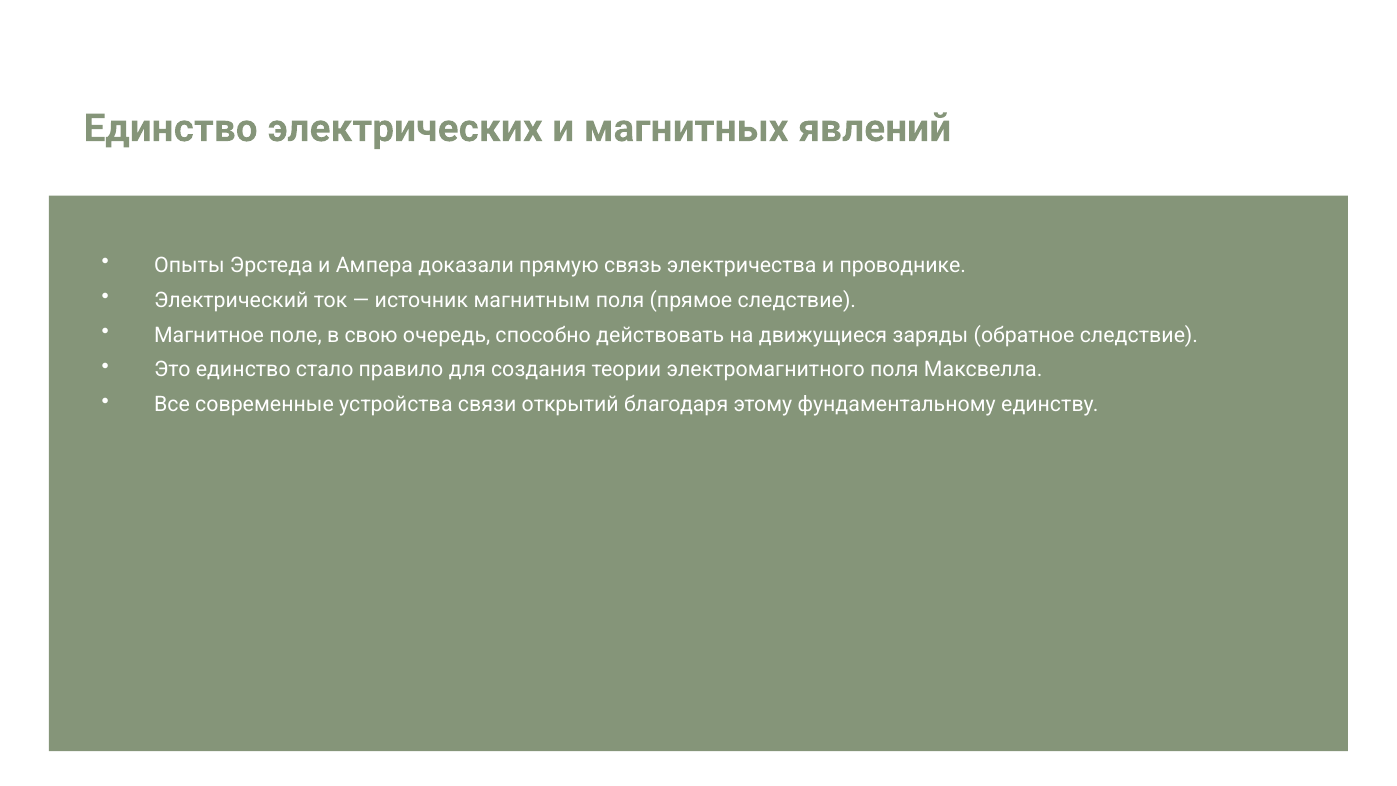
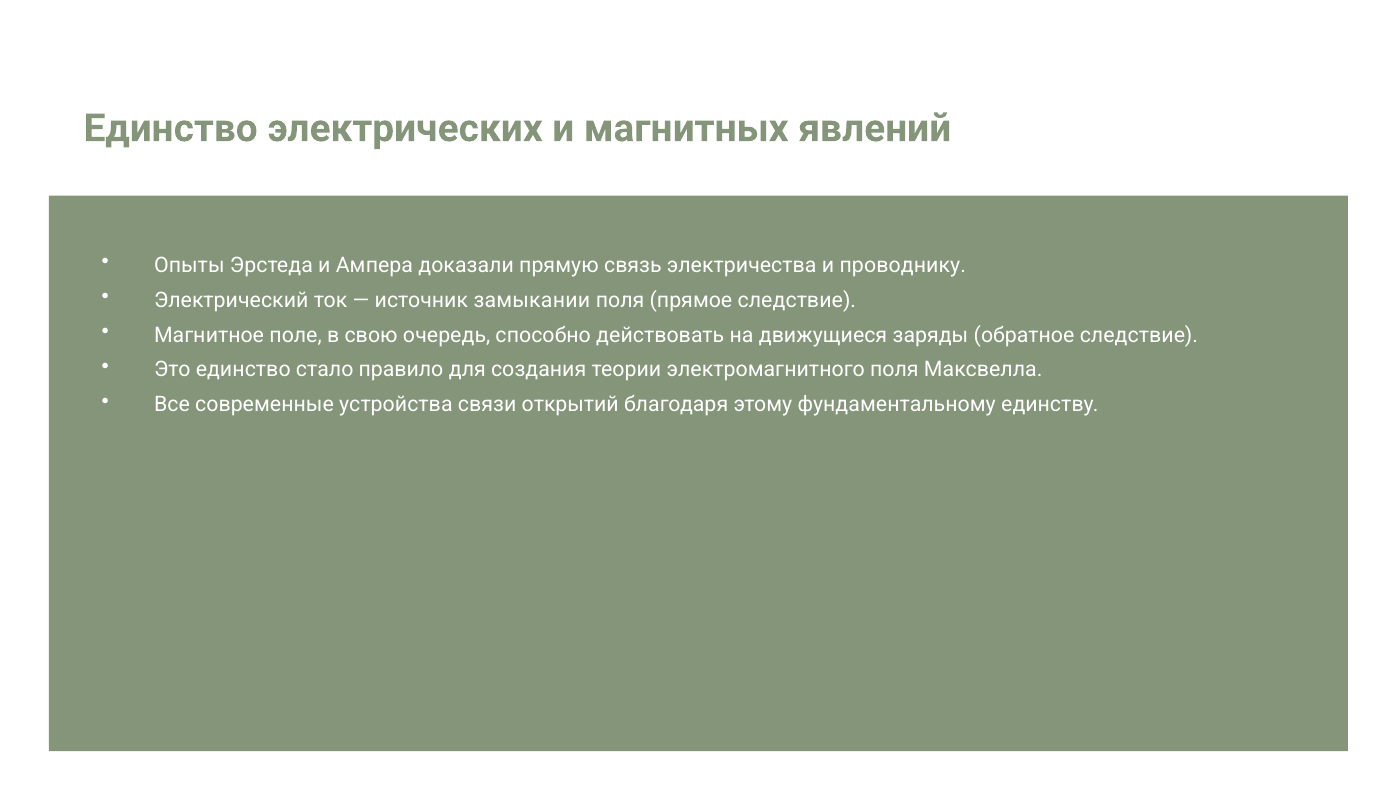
проводнике: проводнике -> проводнику (903, 265)
магнитным: магнитным -> замыкании (532, 300)
